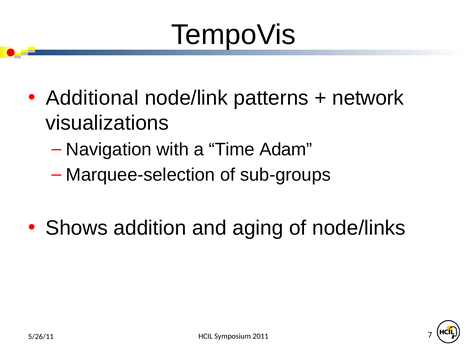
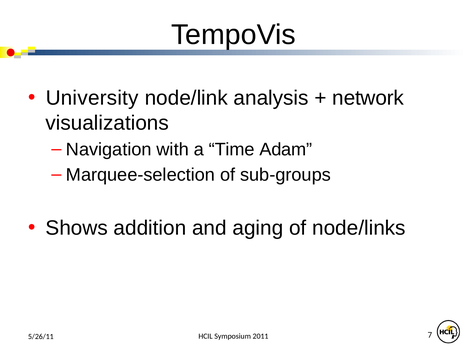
Additional: Additional -> University (92, 98)
patterns: patterns -> analysis (271, 98)
